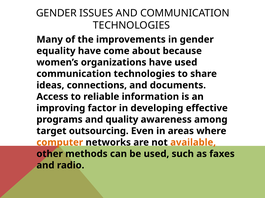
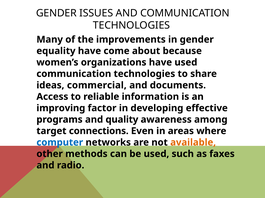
connections: connections -> commercial (97, 86)
outsourcing: outsourcing -> connections (99, 131)
computer colour: orange -> blue (60, 143)
